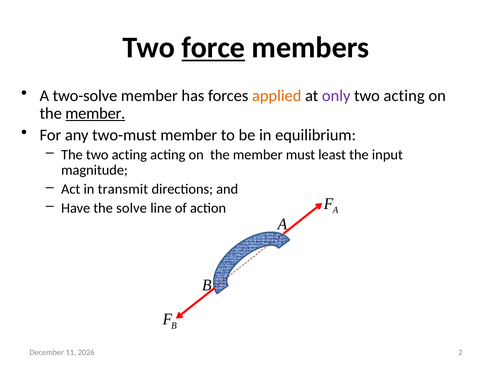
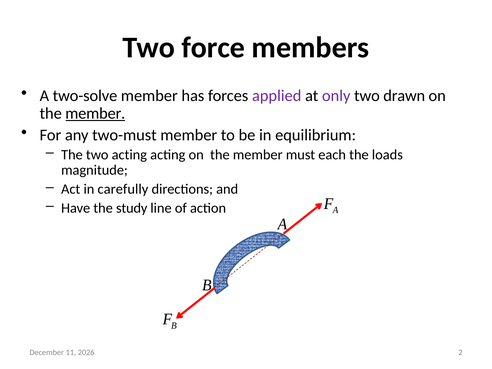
force underline: present -> none (213, 48)
applied colour: orange -> purple (277, 96)
acting: acting -> drawn (404, 96)
least: least -> each (332, 155)
input: input -> loads (387, 155)
transmit: transmit -> carefully (123, 189)
solve: solve -> study (132, 208)
